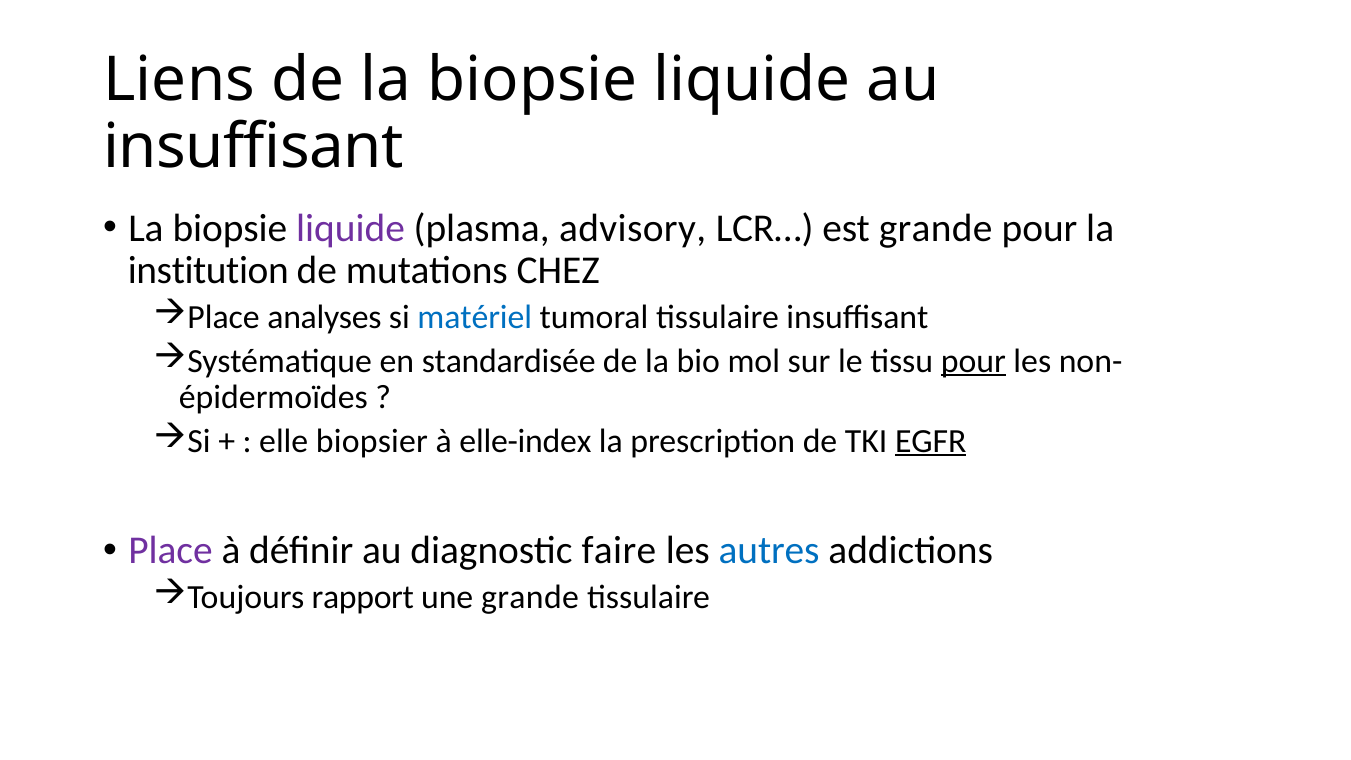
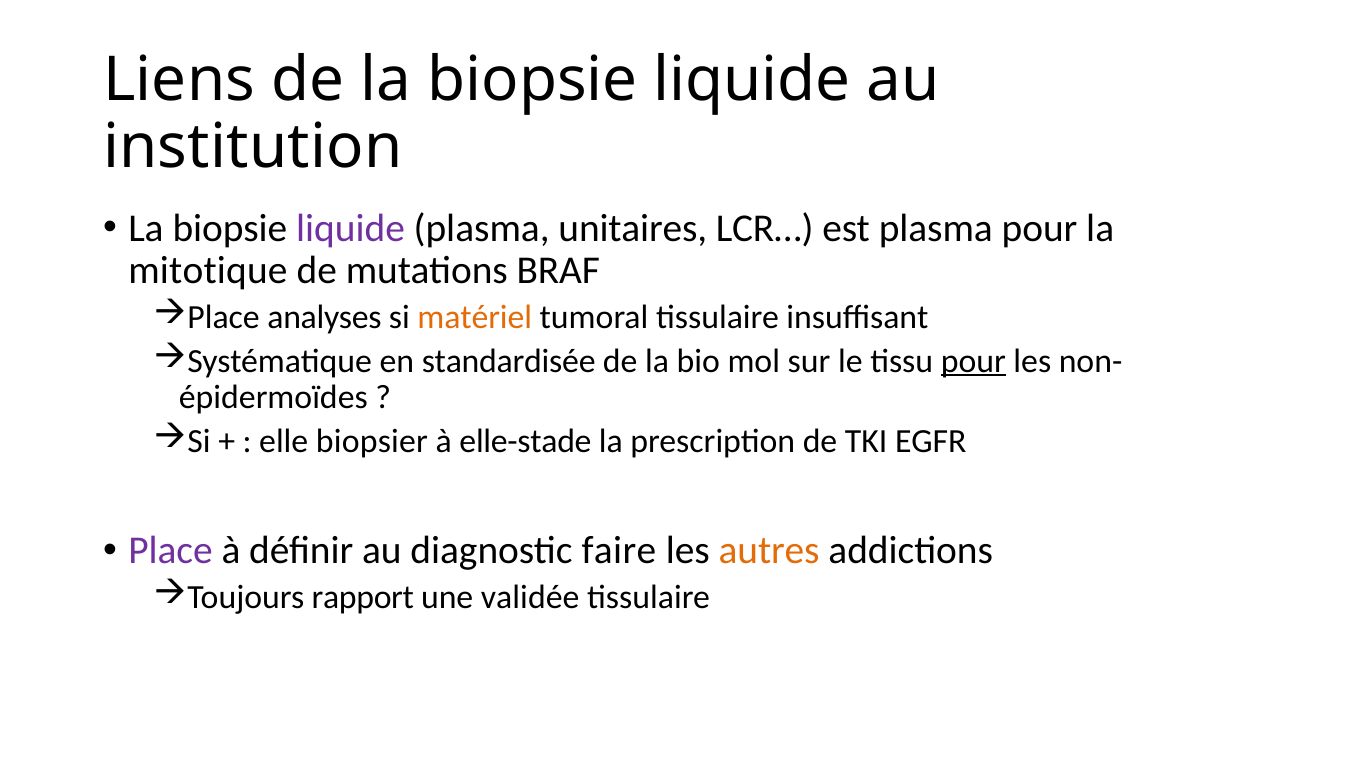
insuffisant: insuffisant -> institution (253, 147)
advisory: advisory -> unitaires (633, 228)
est grande: grande -> plasma (936, 228)
institution: institution -> mitotique (208, 271)
CHEZ: CHEZ -> BRAF (558, 271)
matériel colour: blue -> orange (475, 317)
elle-index: elle-index -> elle-stade (525, 441)
EGFR underline: present -> none (931, 441)
autres colour: blue -> orange (769, 551)
une grande: grande -> validée (530, 597)
